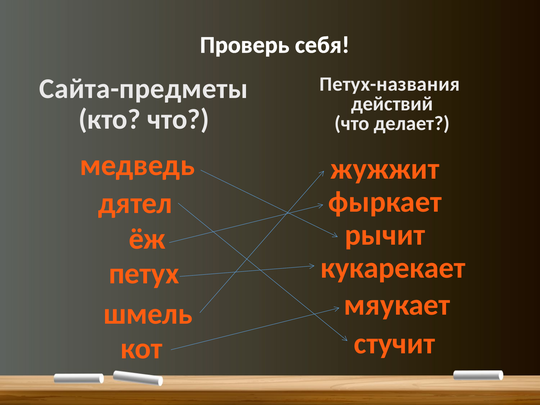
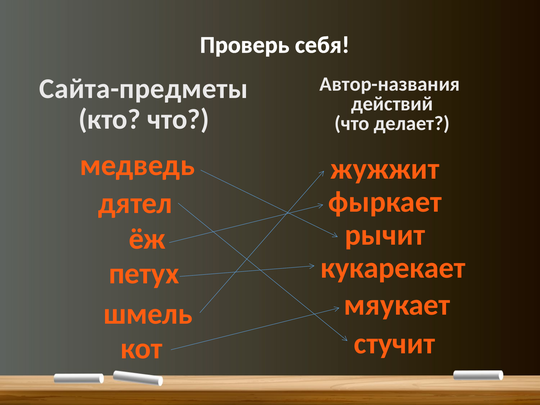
Петух-названия: Петух-названия -> Автор-названия (390, 84)
